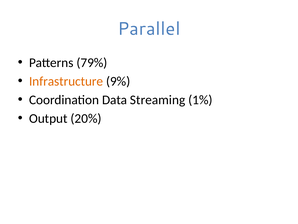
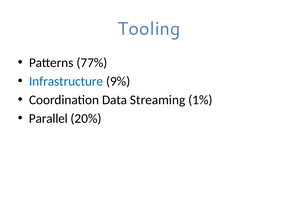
Parallel: Parallel -> Tooling (149, 29)
79%: 79% -> 77% (92, 63)
Infrastructure colour: orange -> blue (66, 81)
Output: Output -> Parallel (48, 118)
